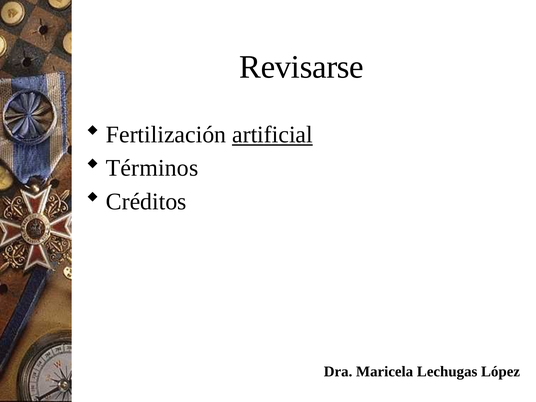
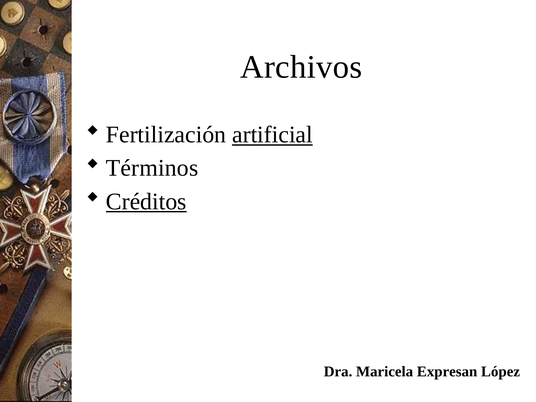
Revisarse: Revisarse -> Archivos (301, 67)
Créditos underline: none -> present (146, 201)
Lechugas: Lechugas -> Expresan (447, 372)
